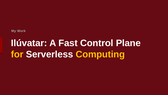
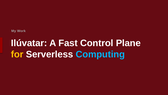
Computing colour: yellow -> light blue (100, 54)
